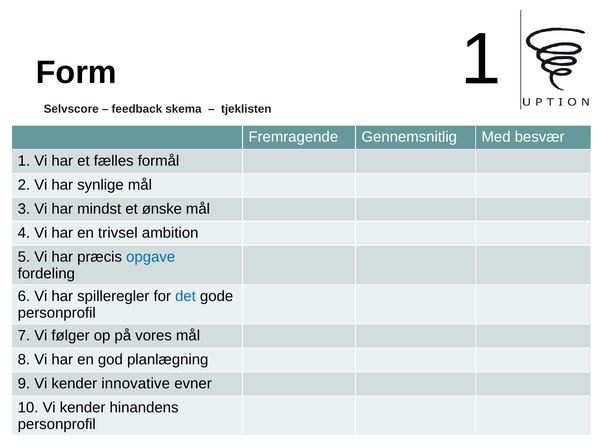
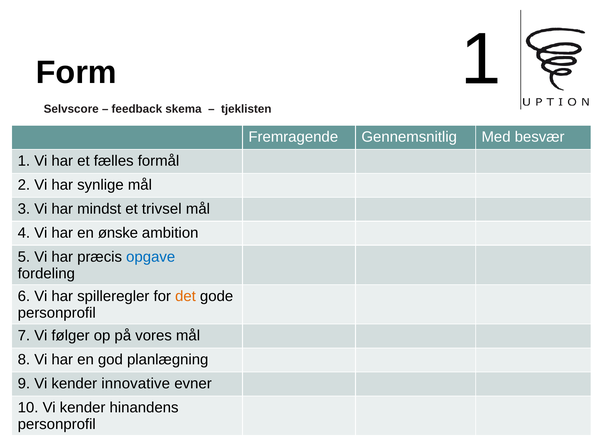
ønske: ønske -> trivsel (162, 209)
trivsel: trivsel -> ønske (118, 233)
det colour: blue -> orange (185, 297)
